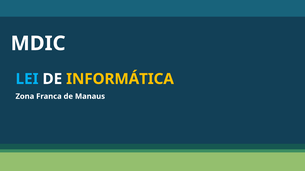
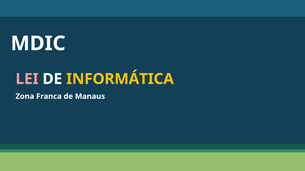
LEI colour: light blue -> pink (27, 79)
